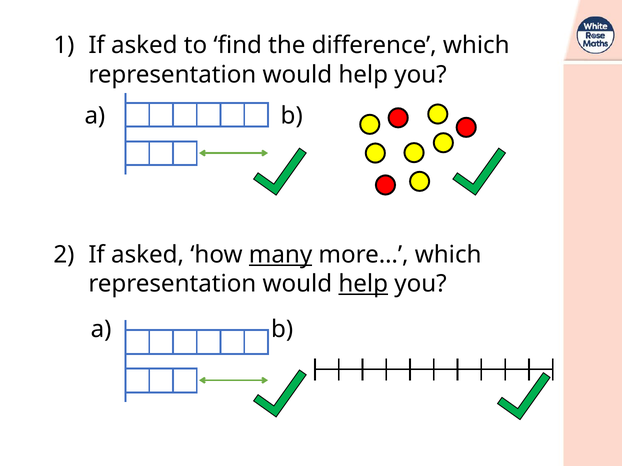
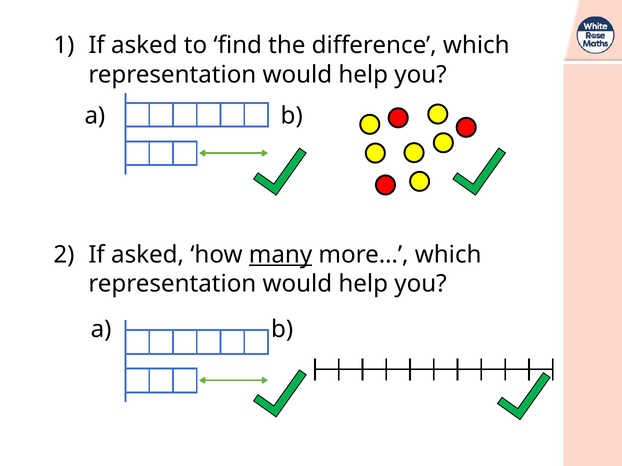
help underline: present -> none (363, 284)
